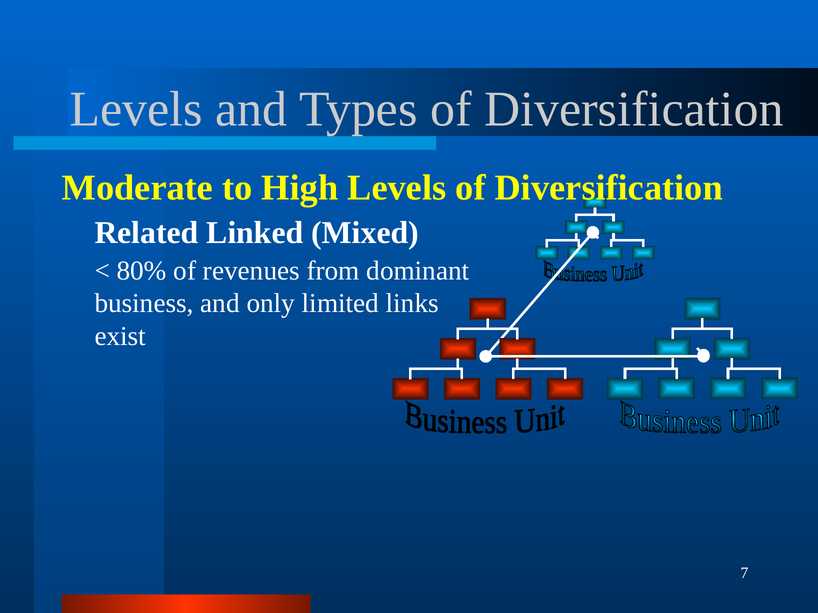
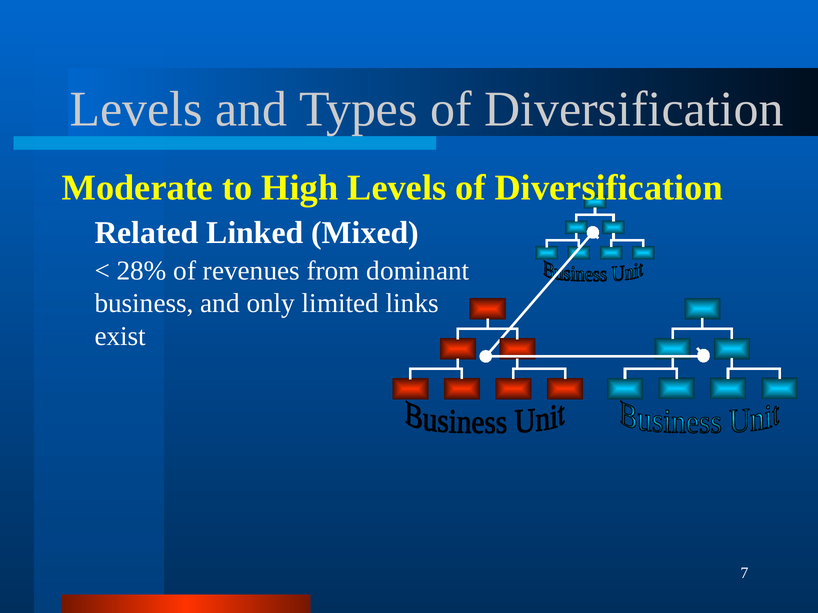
80%: 80% -> 28% (142, 271)
